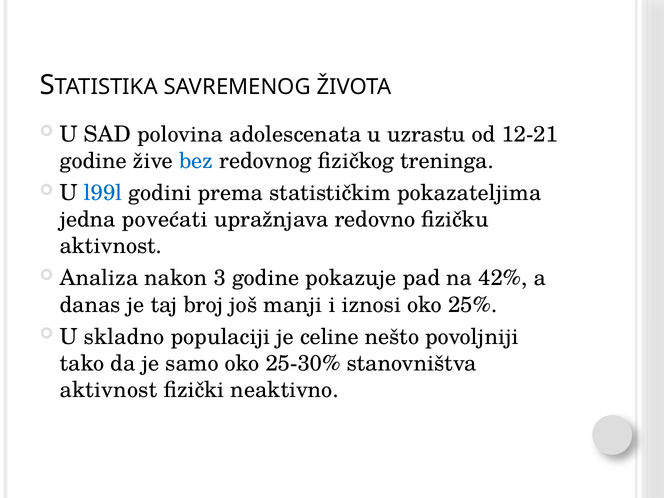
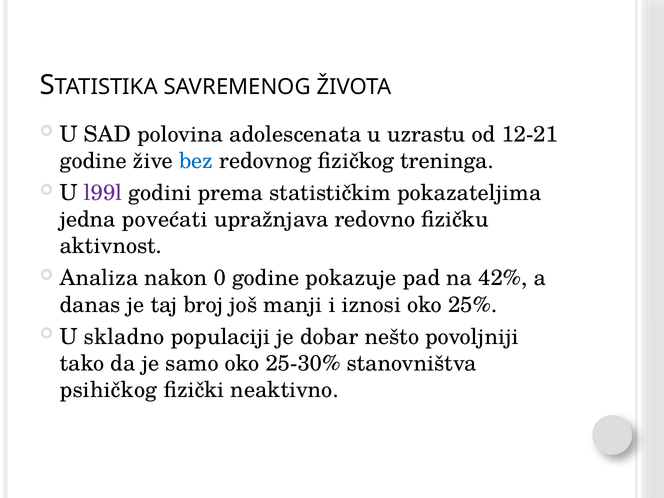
l99l colour: blue -> purple (103, 193)
3: 3 -> 0 (220, 278)
celine: celine -> dobar (329, 337)
aktivnost: aktivnost -> psihičkog (108, 390)
